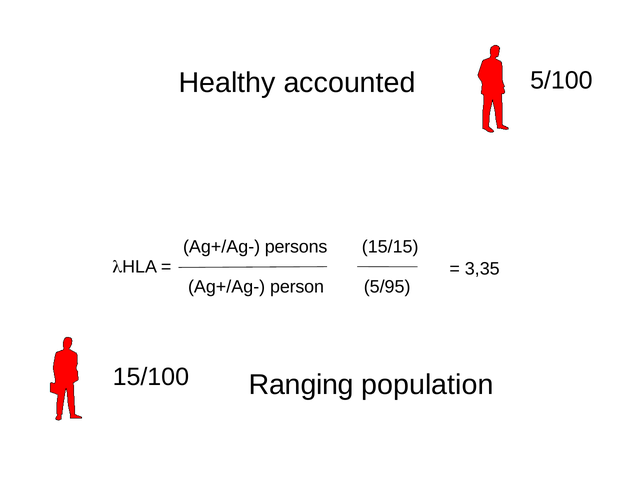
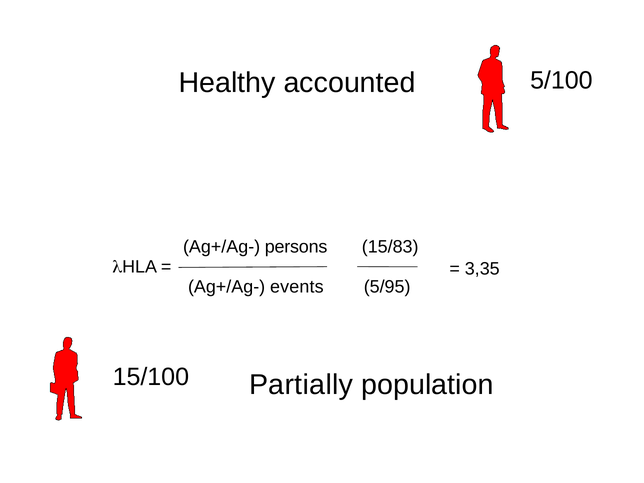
15/15: 15/15 -> 15/83 (390, 247)
person: person -> events (297, 287)
Ranging: Ranging -> Partially (301, 385)
